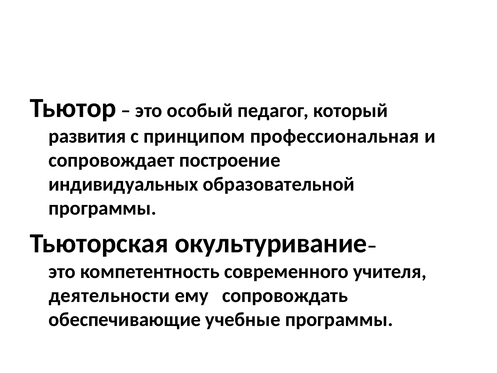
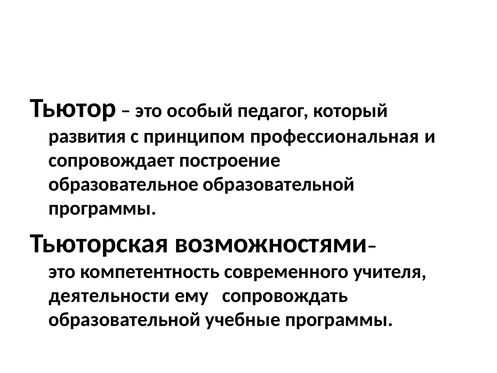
индивидуальных: индивидуальных -> образовательное (123, 184)
окультуривание: окультуривание -> возможностями (271, 243)
обеспечивающие: обеспечивающие -> образовательной (125, 319)
